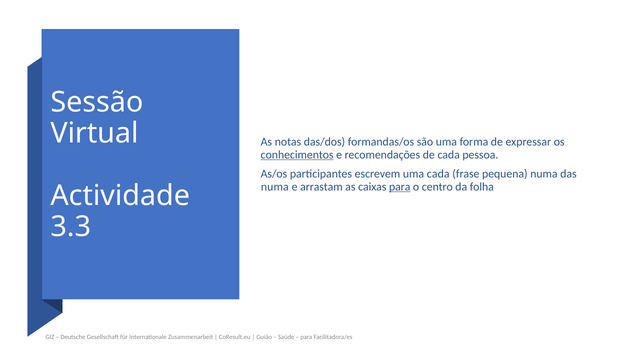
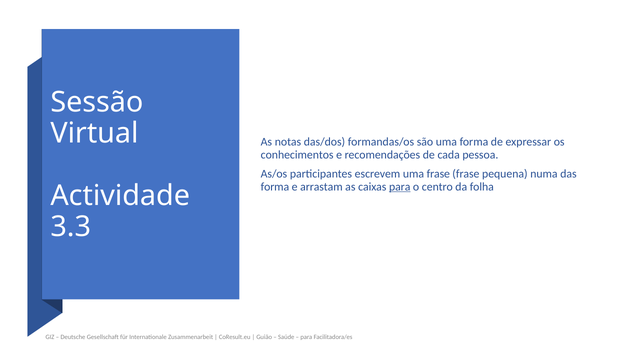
conhecimentos underline: present -> none (297, 155)
uma cada: cada -> frase (438, 174)
numa: numa -> forma (275, 186)
